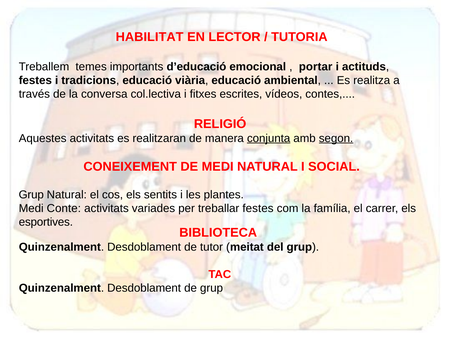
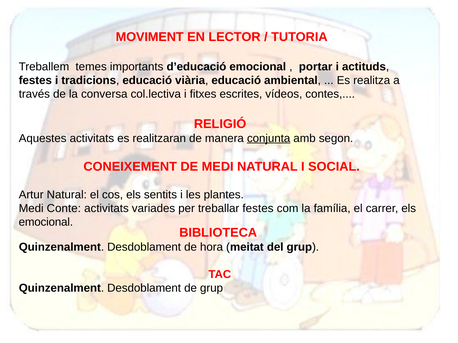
HABILITAT: HABILITAT -> MOVIMENT (150, 37)
segon underline: present -> none (336, 138)
Grup: Grup -> Artur (31, 195)
esportives: esportives -> emocional (46, 222)
tutor: tutor -> hora (212, 247)
